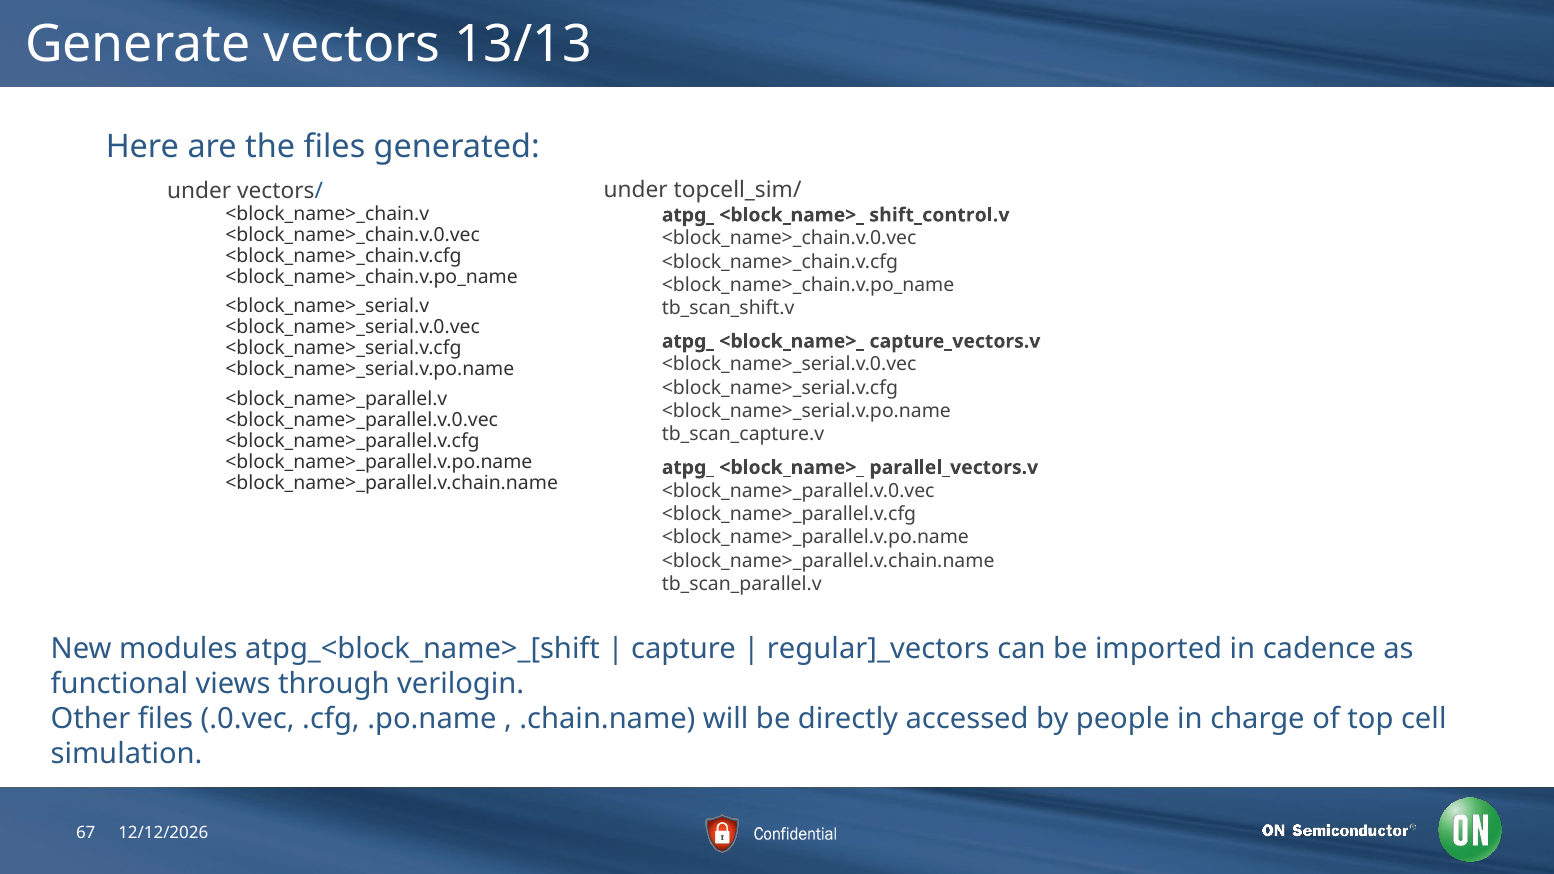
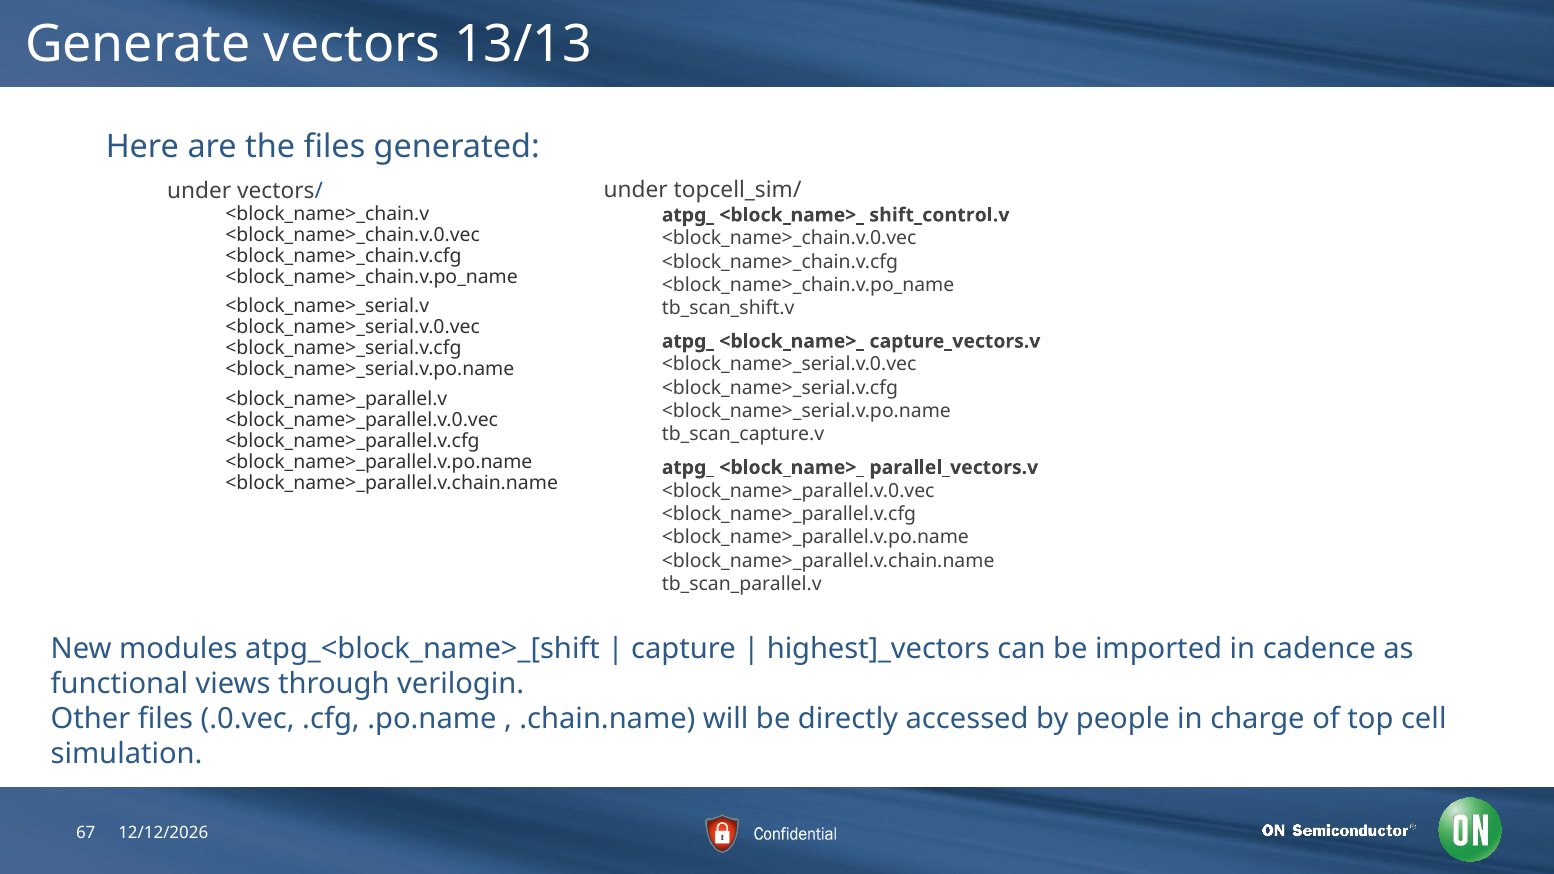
regular]_vectors: regular]_vectors -> highest]_vectors (878, 649)
